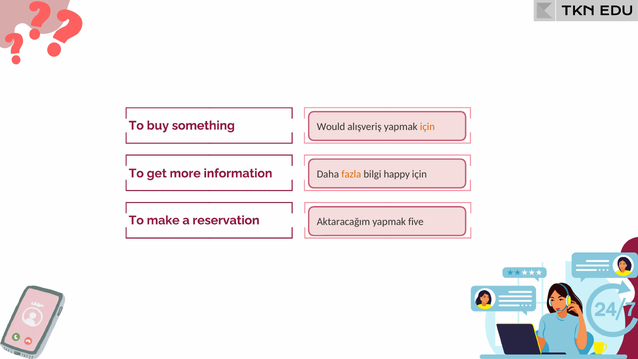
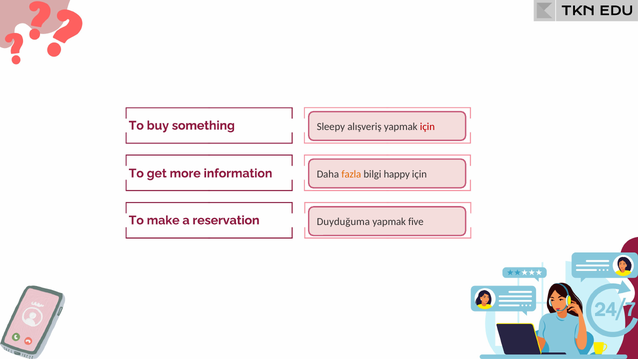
Would: Would -> Sleepy (331, 127)
için colour: orange -> red (427, 127)
Aktaracağım: Aktaracağım -> Duyduğuma (343, 222)
